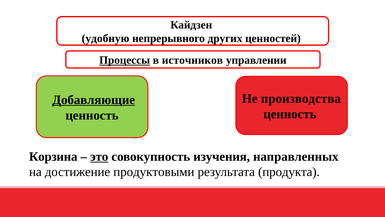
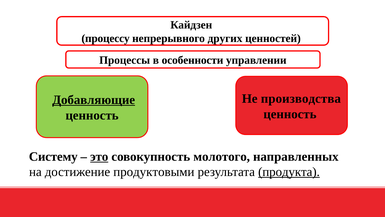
удобную: удобную -> процессу (106, 38)
Процессы underline: present -> none (125, 60)
источников: источников -> особенности (193, 60)
Корзина: Корзина -> Систему (53, 156)
изучения: изучения -> молотого (222, 156)
продукта underline: none -> present (289, 172)
